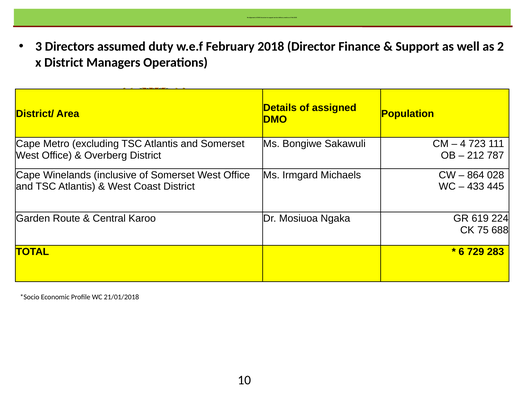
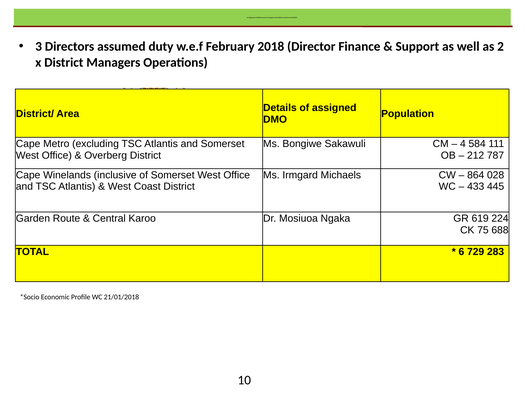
723: 723 -> 584 (477, 144)
